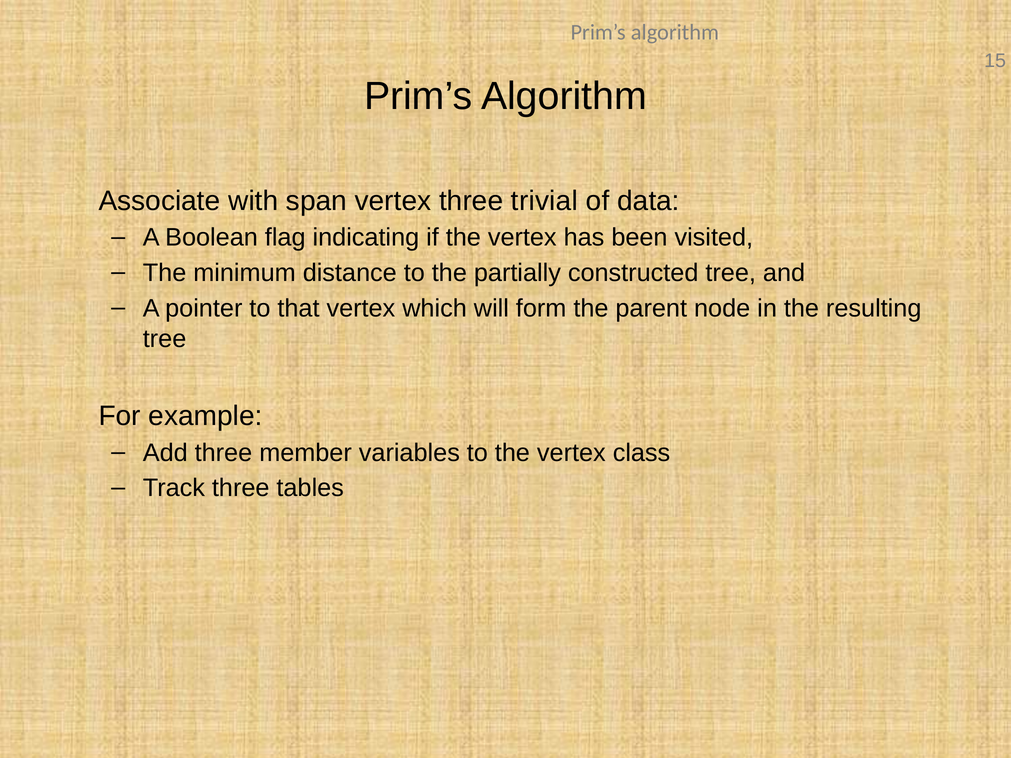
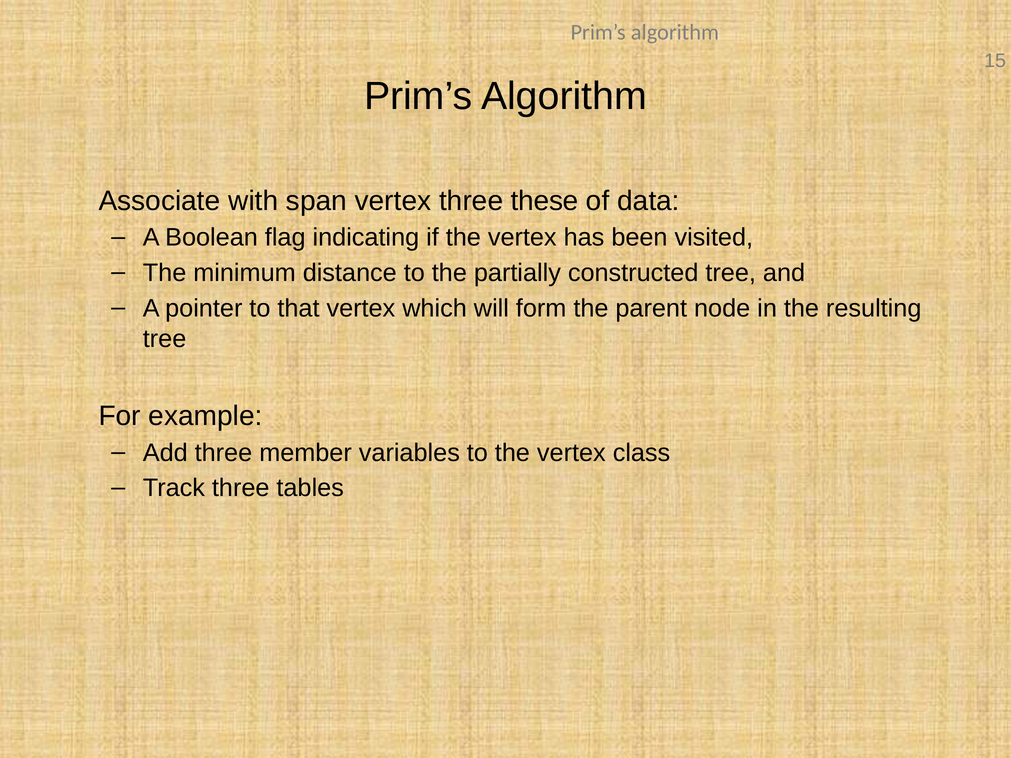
trivial: trivial -> these (545, 201)
